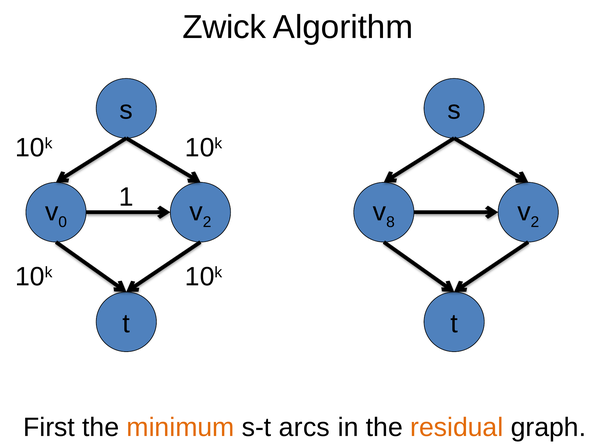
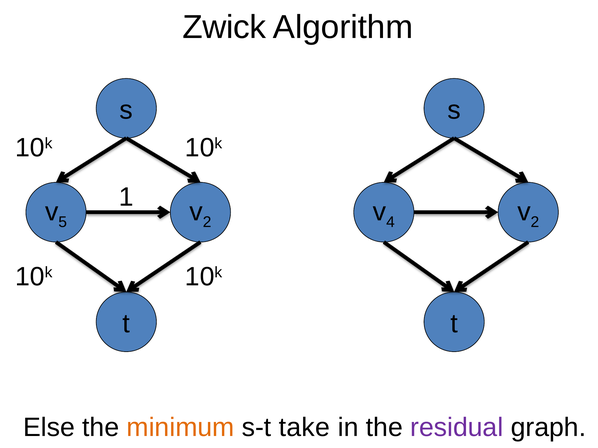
0: 0 -> 5 (63, 222)
8: 8 -> 4 (391, 222)
First: First -> Else (49, 428)
arcs: arcs -> take (304, 428)
residual colour: orange -> purple (457, 428)
